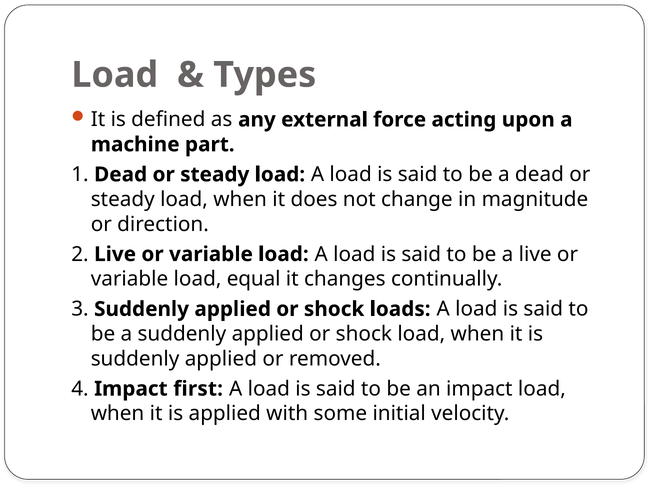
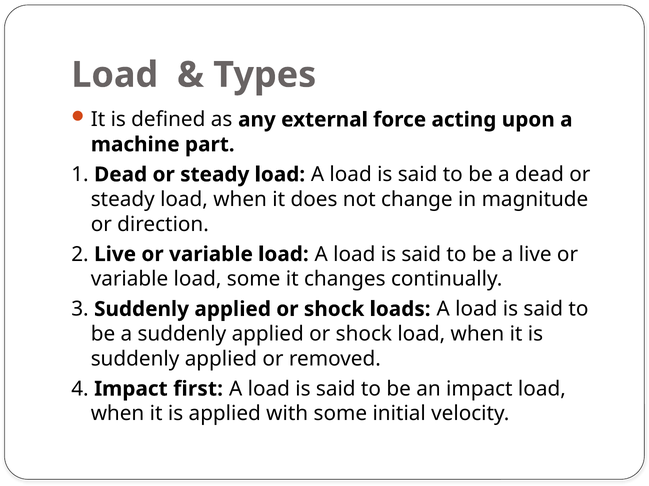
load equal: equal -> some (254, 279)
